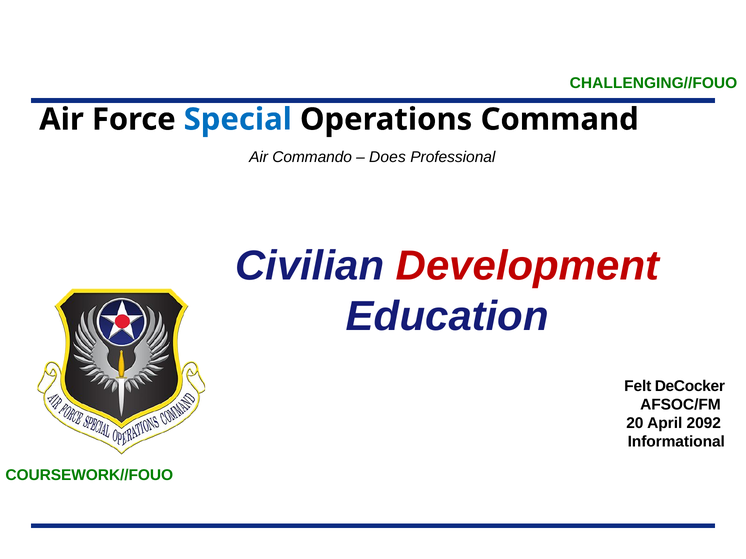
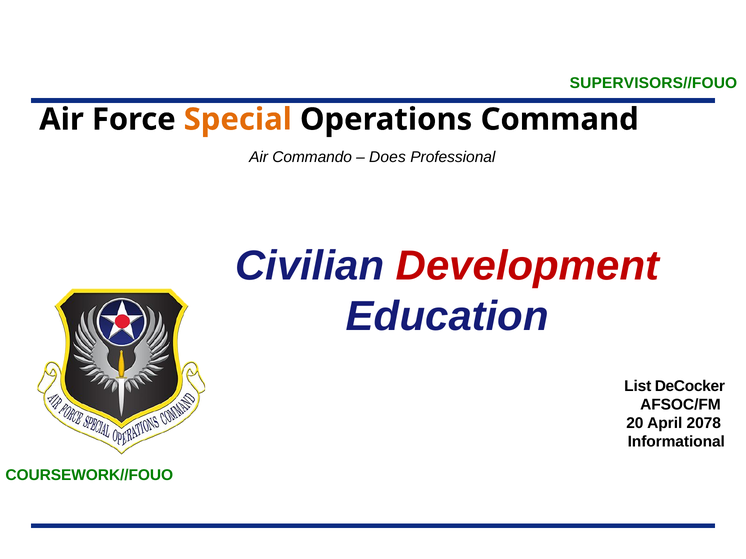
CHALLENGING//FOUO: CHALLENGING//FOUO -> SUPERVISORS//FOUO (653, 83)
Special colour: blue -> orange (238, 120)
Felt: Felt -> List (638, 386)
2092: 2092 -> 2078 (704, 424)
